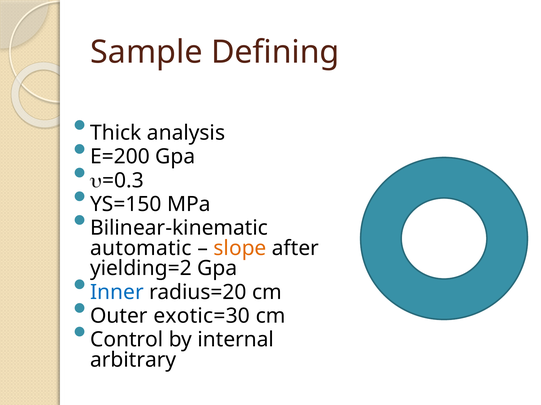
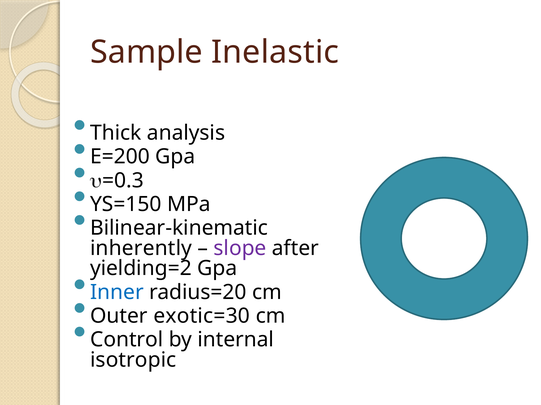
Defining: Defining -> Inelastic (275, 52)
automatic: automatic -> inherently (141, 249)
slope colour: orange -> purple (240, 249)
arbitrary: arbitrary -> isotropic (133, 360)
